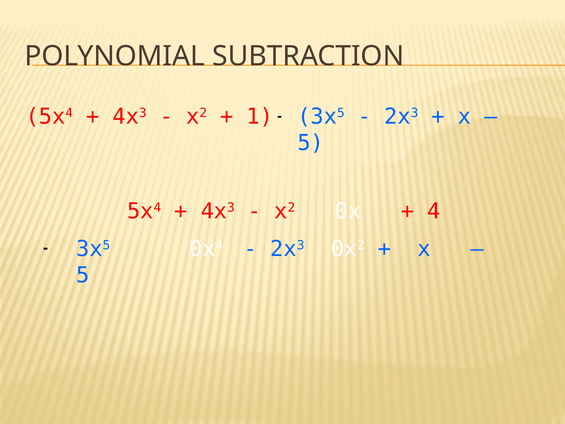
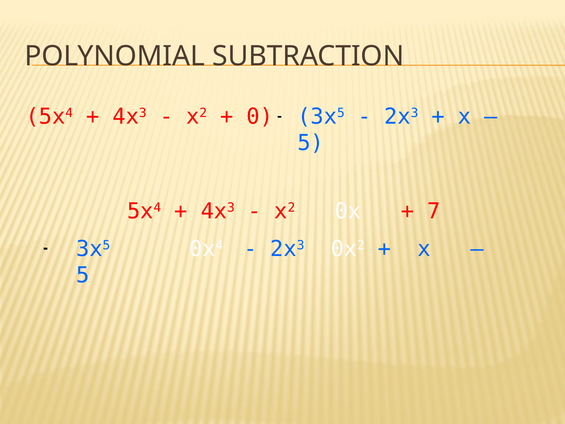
1: 1 -> 0 (260, 116)
4: 4 -> 7 (434, 211)
